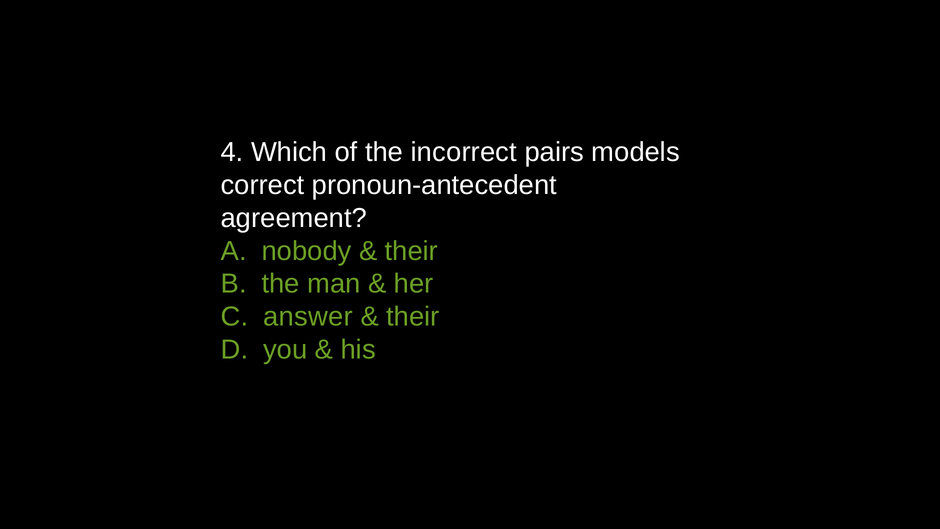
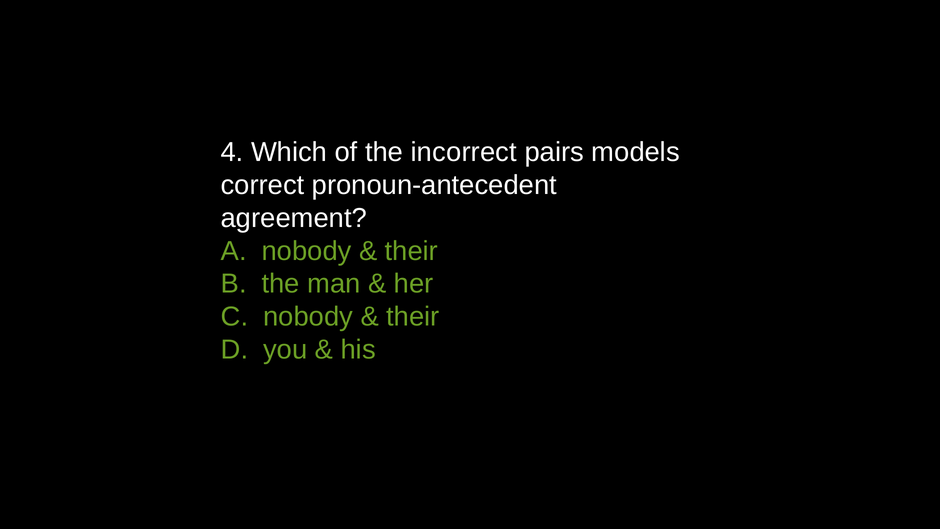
C answer: answer -> nobody (308, 317)
